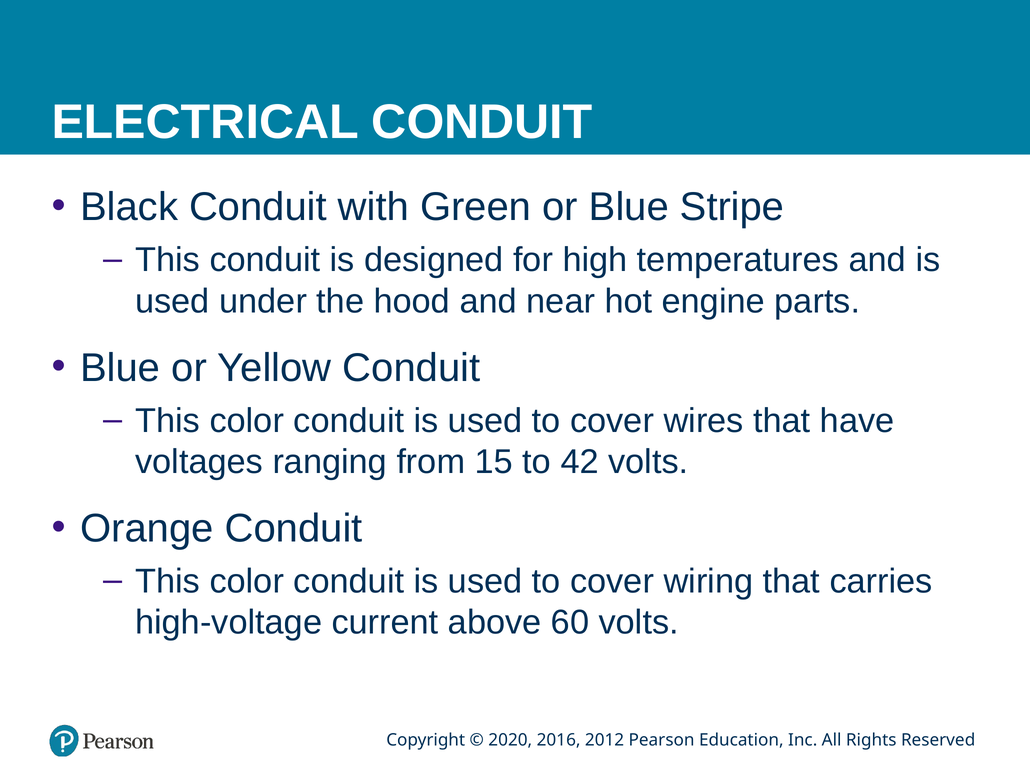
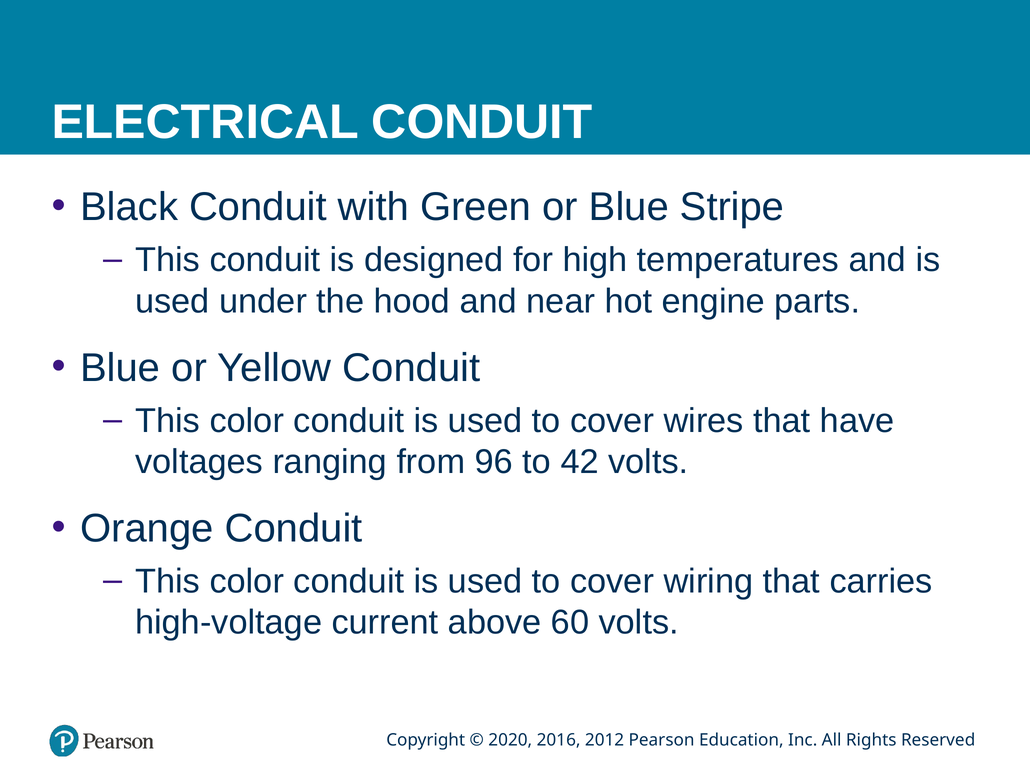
15: 15 -> 96 (494, 462)
